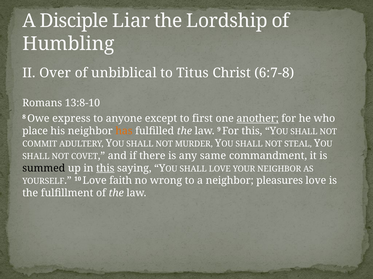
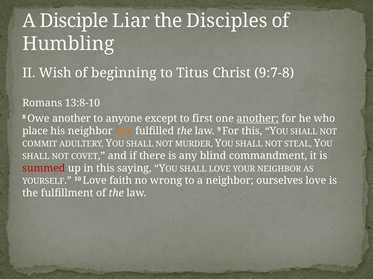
Lordship: Lordship -> Disciples (227, 21)
Over: Over -> Wish (55, 73)
unbiblical: unbiblical -> beginning (124, 73)
6:7-8: 6:7-8 -> 9:7-8 (274, 73)
Owe express: express -> another (71, 119)
same: same -> blind (213, 156)
summed colour: black -> red (44, 169)
this underline: present -> none (105, 169)
pleasures: pleasures -> ourselves (280, 181)
